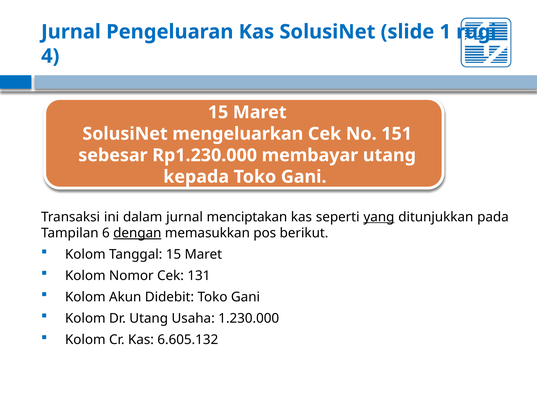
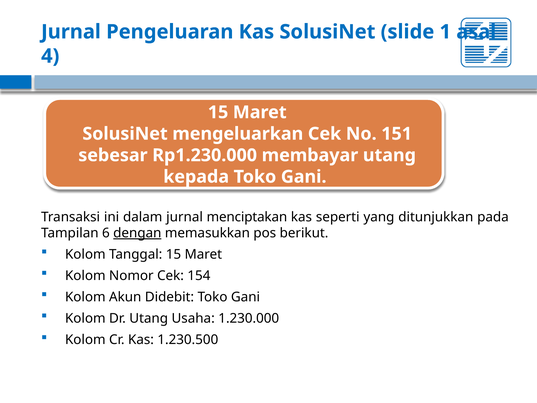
rugi: rugi -> asal (476, 32)
yang underline: present -> none (379, 217)
131: 131 -> 154 (199, 276)
6.605.132: 6.605.132 -> 1.230.500 (188, 340)
